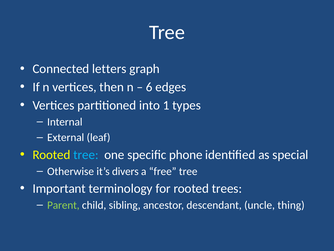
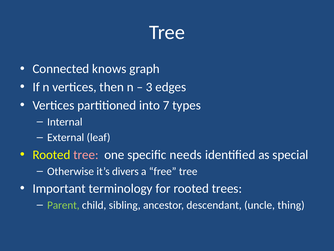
letters: letters -> knows (109, 69)
6: 6 -> 3 (149, 87)
1: 1 -> 7 (166, 105)
tree colour: light blue -> pink (86, 154)
phone: phone -> needs (186, 154)
